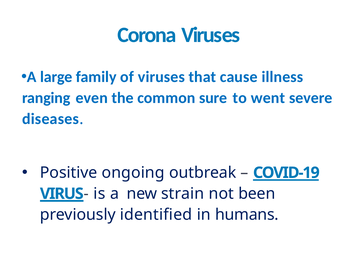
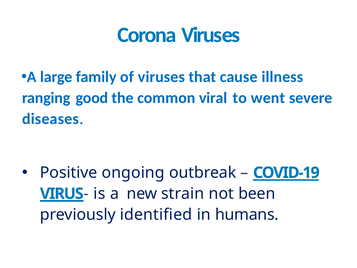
even: even -> good (92, 98)
sure: sure -> viral (213, 98)
